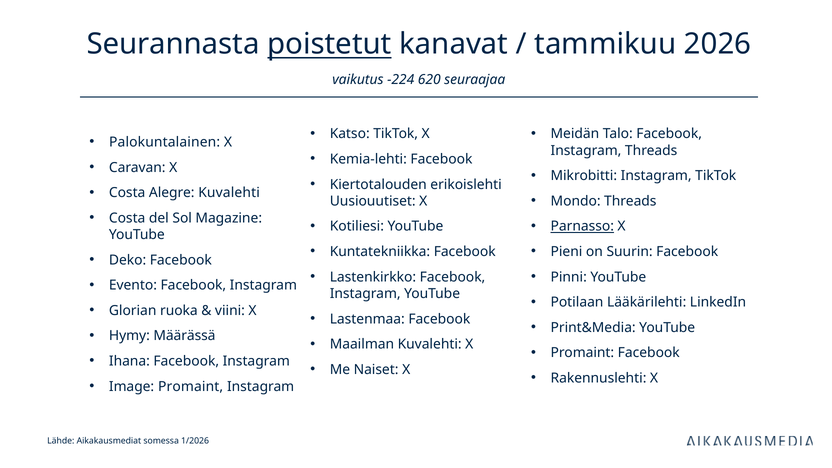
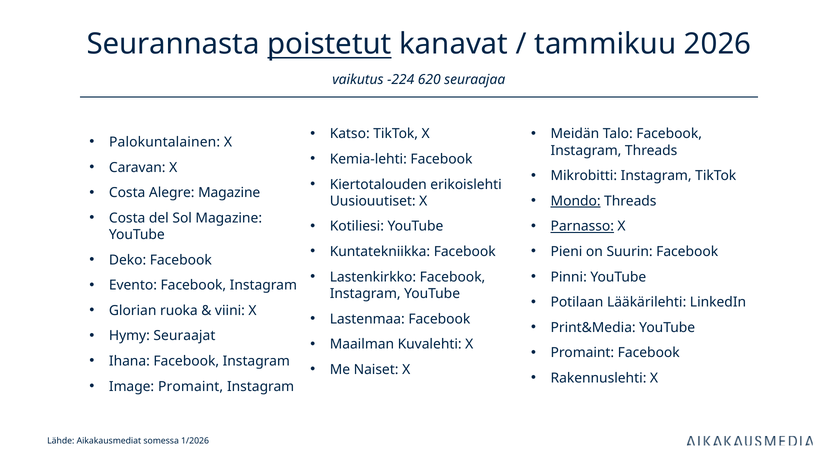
Alegre Kuvalehti: Kuvalehti -> Magazine (229, 193)
Mondo underline: none -> present (576, 201)
Määrässä: Määrässä -> Seuraajat (184, 336)
